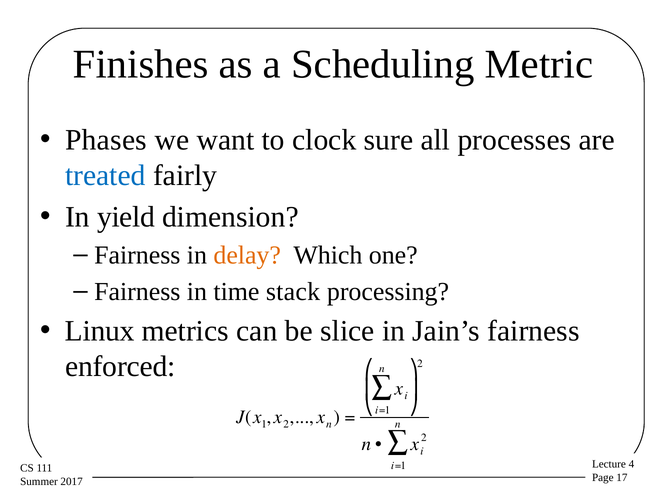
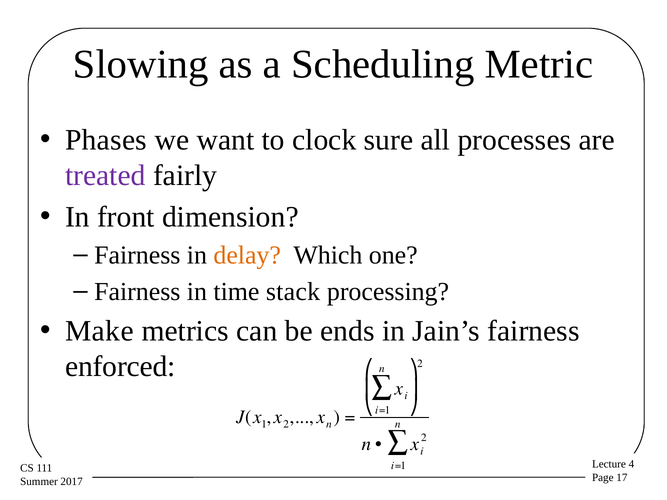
Finishes: Finishes -> Slowing (141, 65)
treated colour: blue -> purple (105, 176)
yield: yield -> front (126, 217)
Linux: Linux -> Make (99, 331)
slice: slice -> ends (347, 331)
